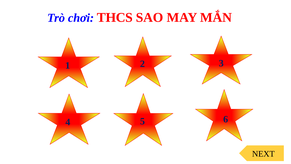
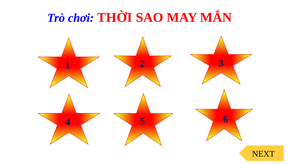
THCS: THCS -> THỜI (115, 17)
